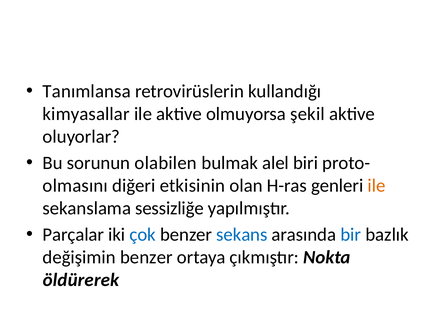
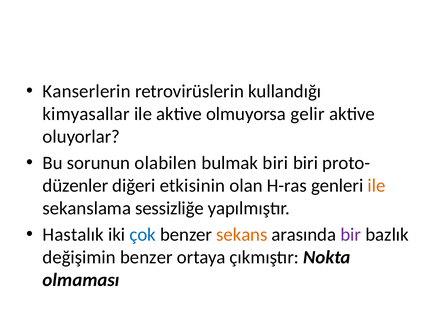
Tanımlansa: Tanımlansa -> Kanserlerin (87, 91)
şekil: şekil -> gelir (307, 114)
bulmak alel: alel -> biri (275, 163)
olmasını: olmasını -> düzenler (75, 186)
Parçalar: Parçalar -> Hastalık (73, 235)
sekans colour: blue -> orange (242, 235)
bir colour: blue -> purple (351, 235)
öldürerek: öldürerek -> olmaması (81, 280)
